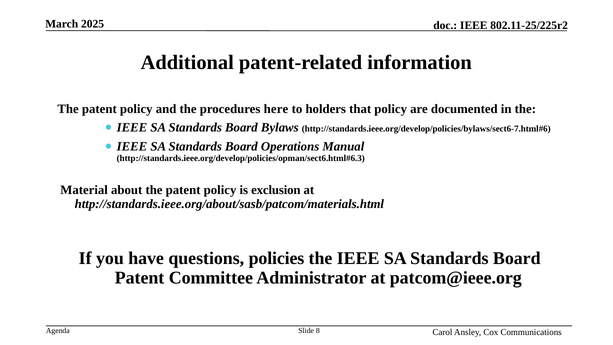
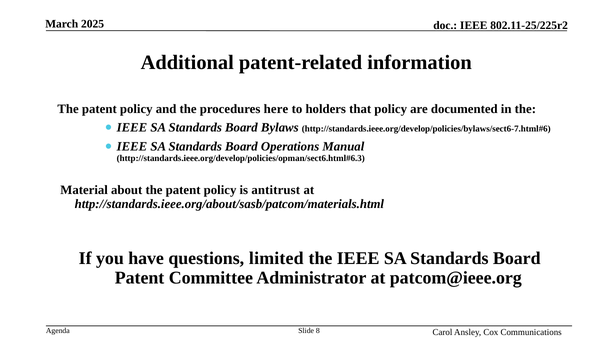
exclusion: exclusion -> antitrust (276, 190)
policies: policies -> limited (276, 258)
